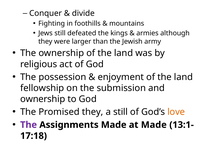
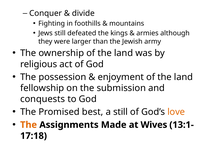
ownership: ownership -> conquests (43, 99)
Promised they: they -> best (93, 112)
The colour: purple -> orange (29, 125)
at Made: Made -> Wives (154, 125)
